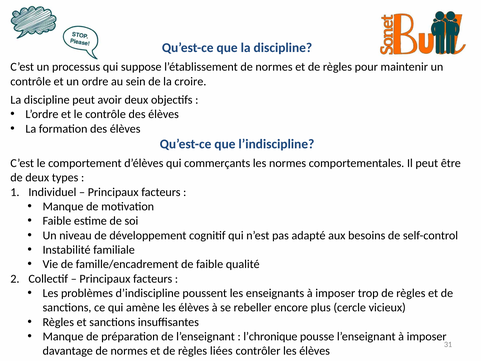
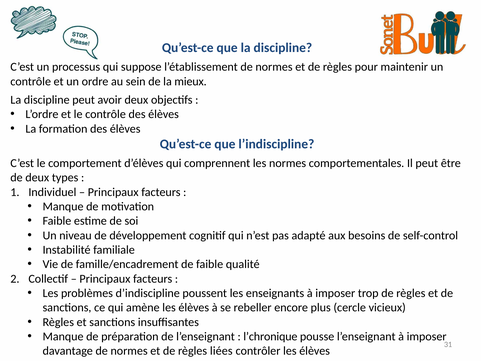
croire: croire -> mieux (191, 81)
commerçants: commerçants -> comprennent (217, 163)
